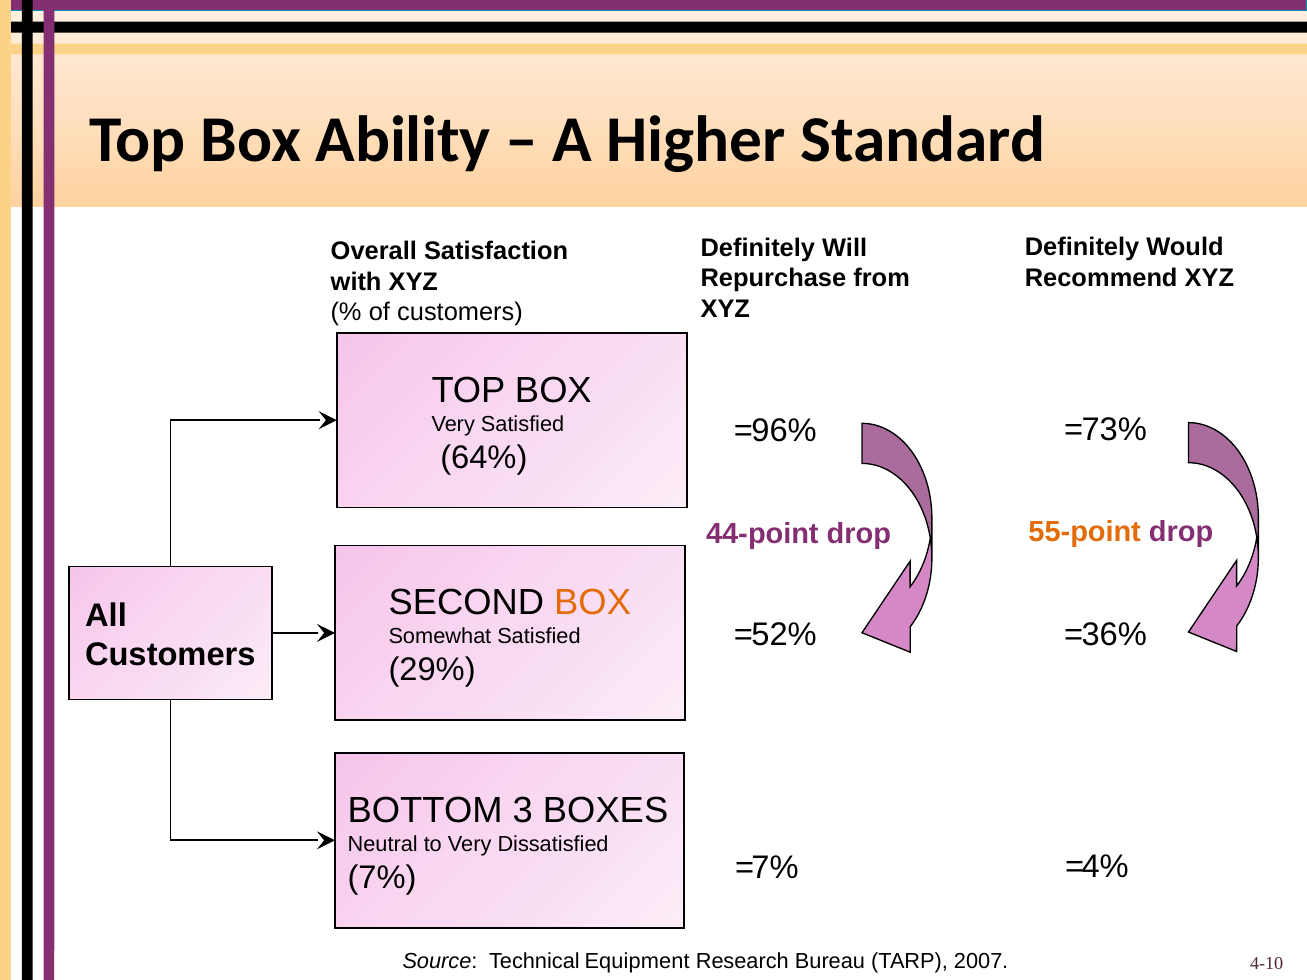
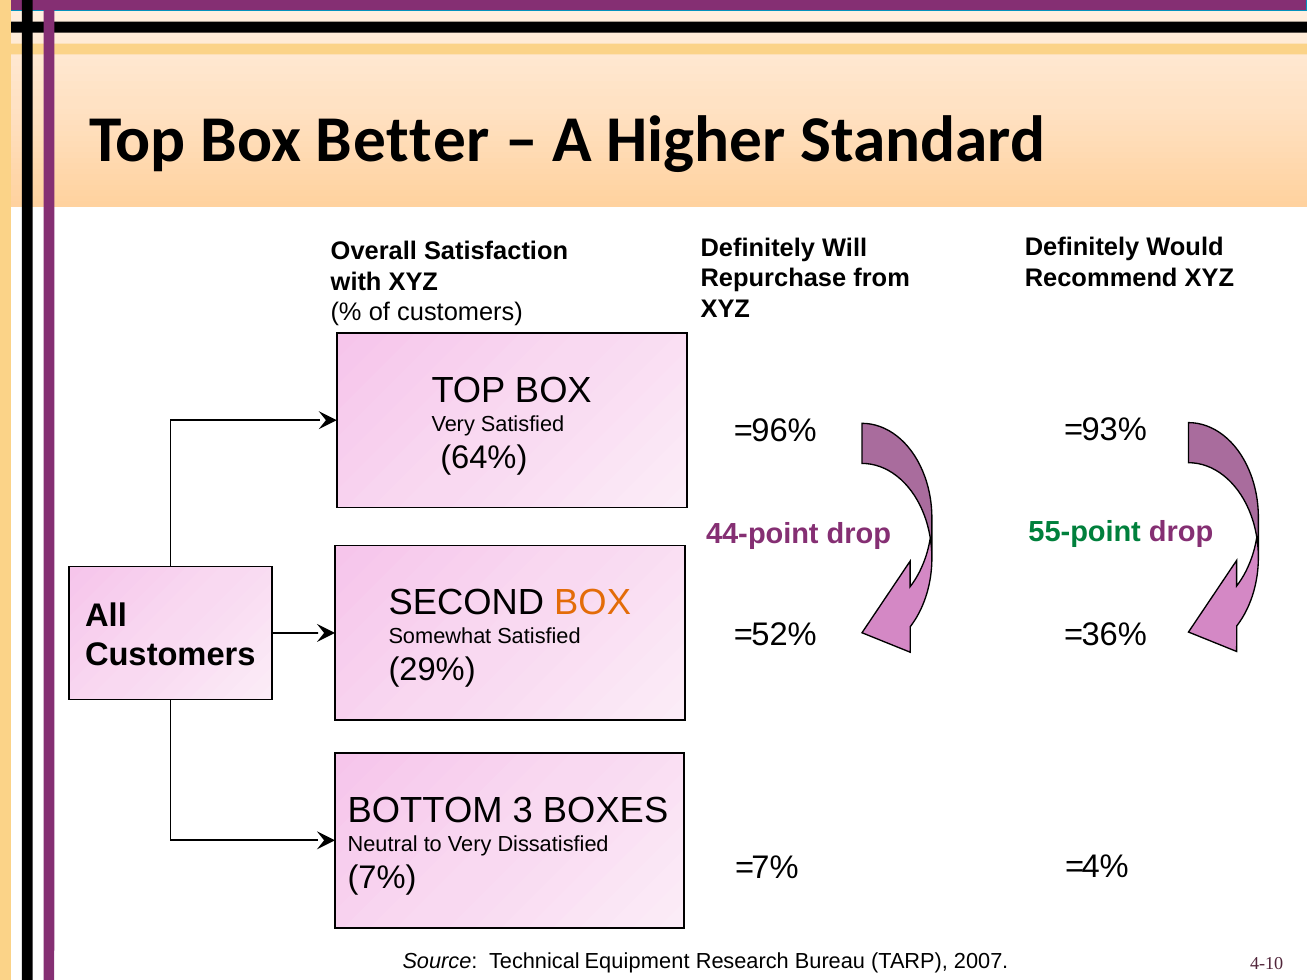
Ability: Ability -> Better (403, 140)
73%: 73% -> 93% (1114, 430)
55-point colour: orange -> green (1085, 532)
